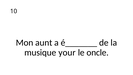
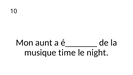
your: your -> time (67, 52)
oncle: oncle -> night (98, 52)
